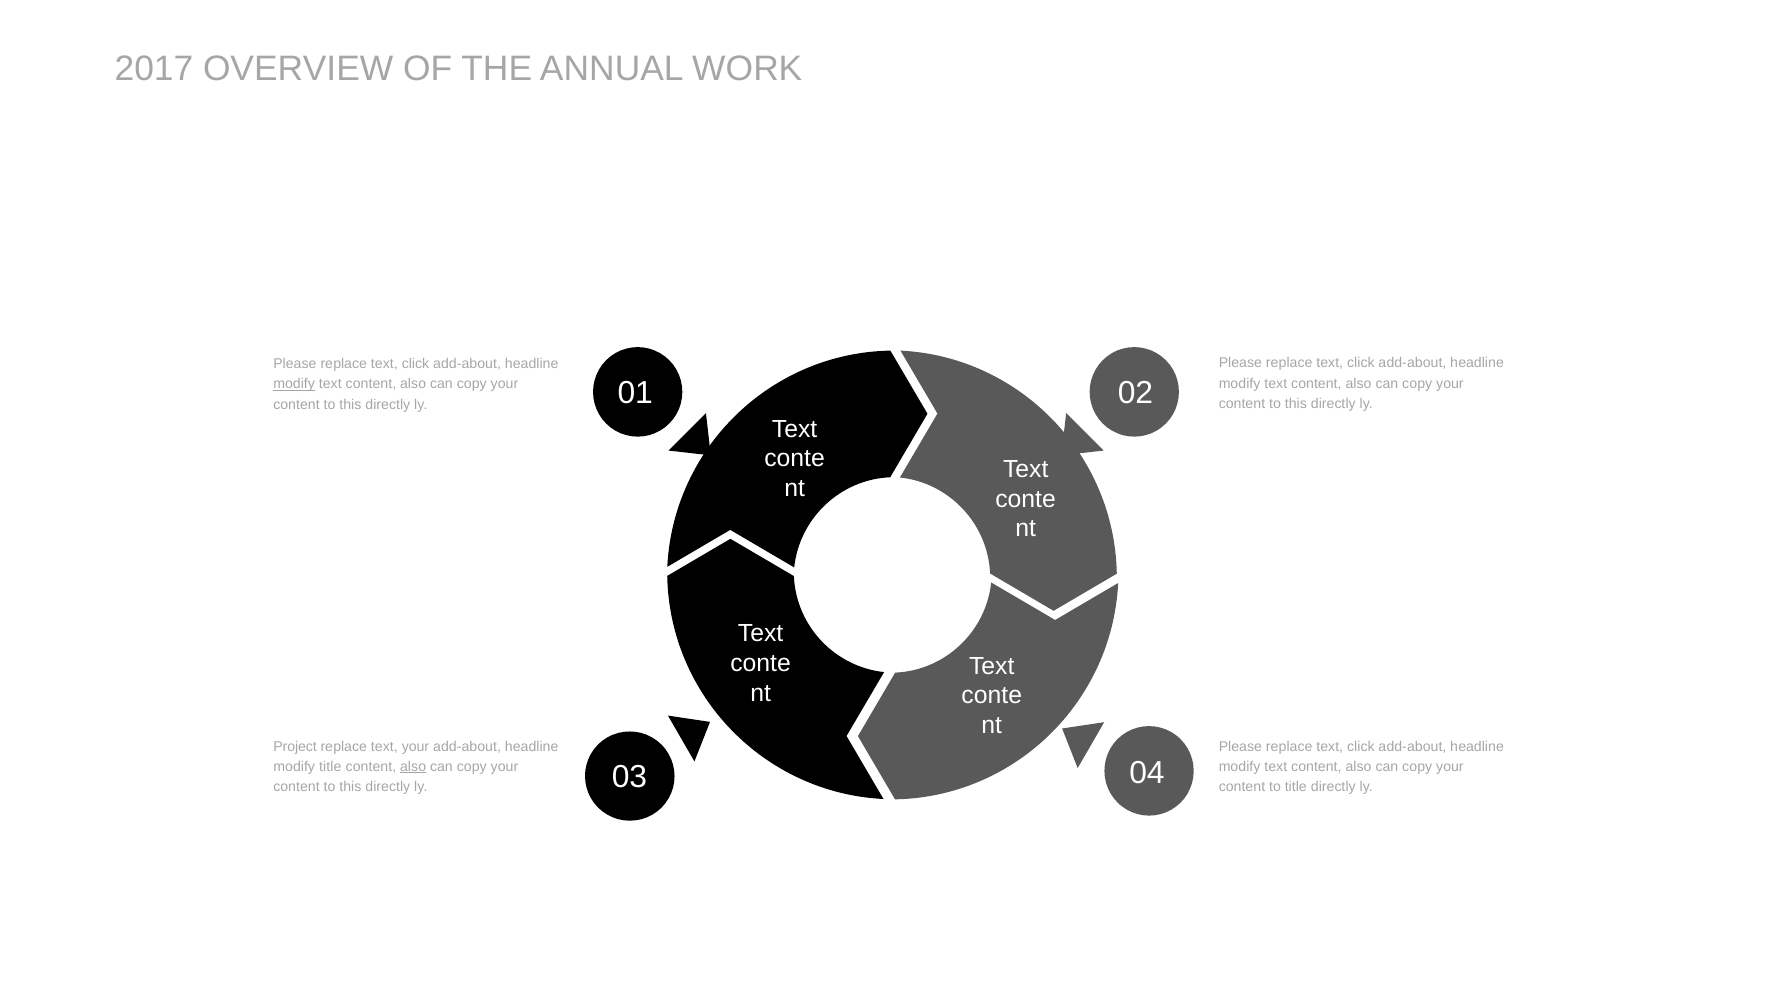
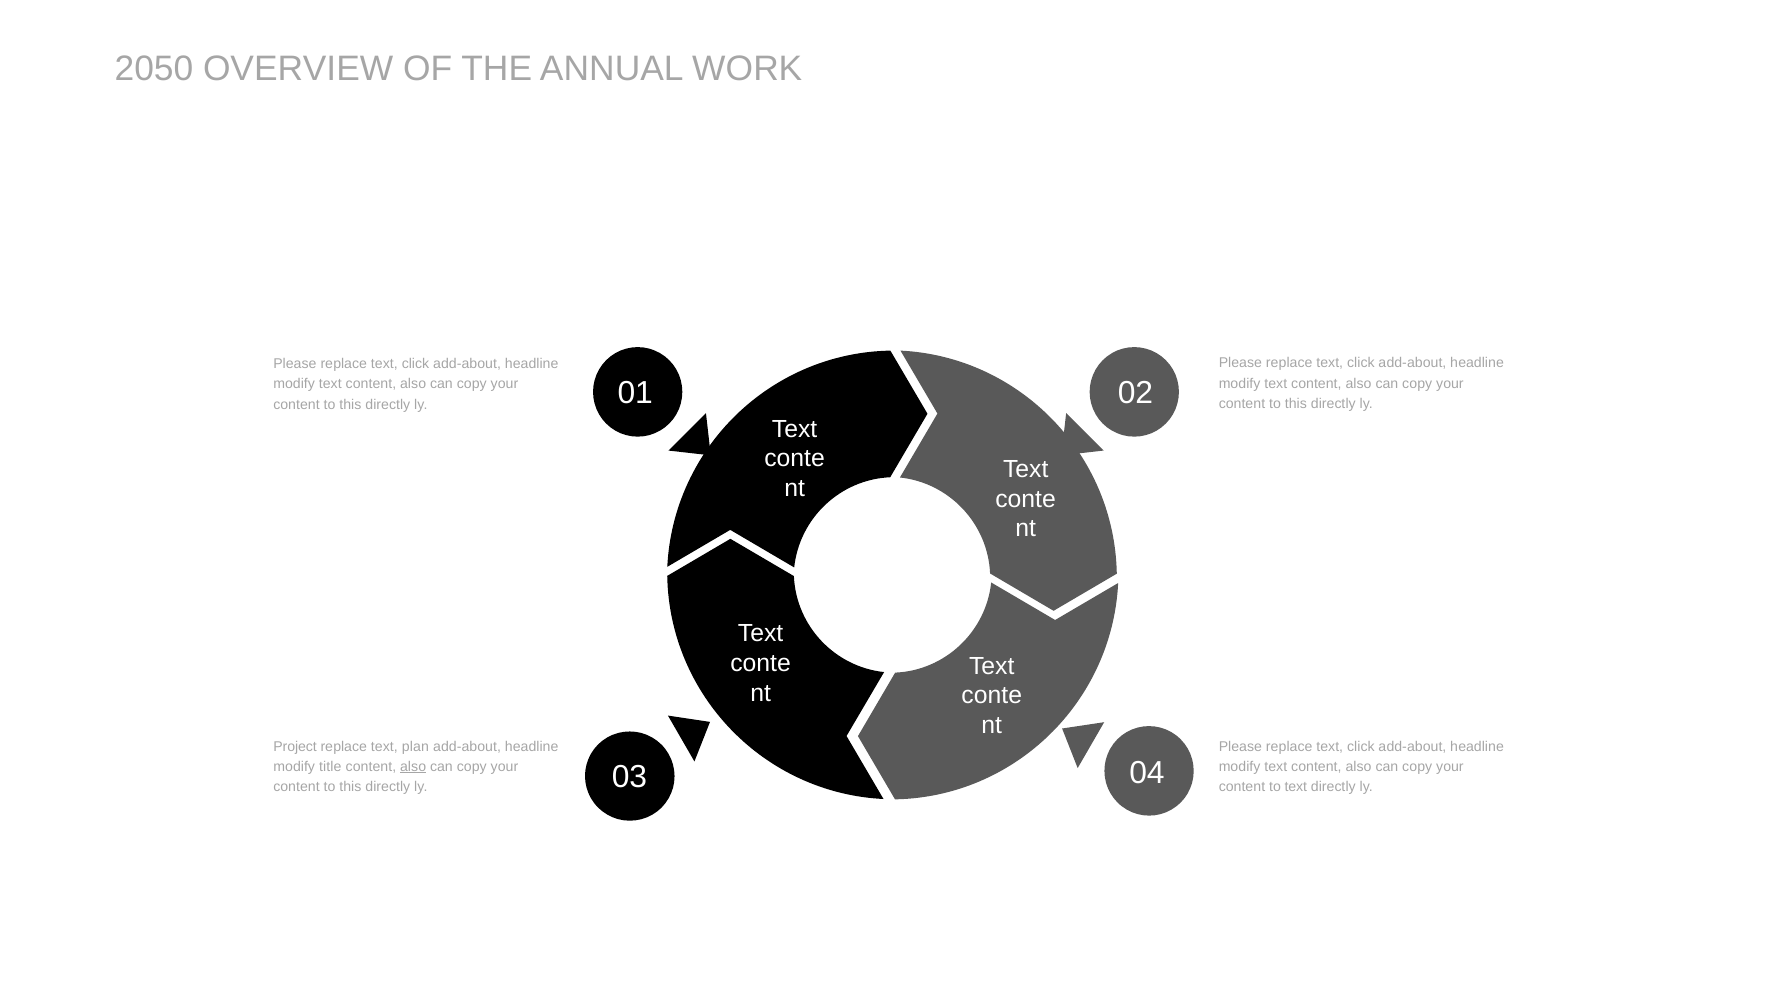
2017: 2017 -> 2050 (154, 69)
modify underline: present -> none (294, 384)
text your: your -> plan (415, 747)
to title: title -> text (1296, 787)
